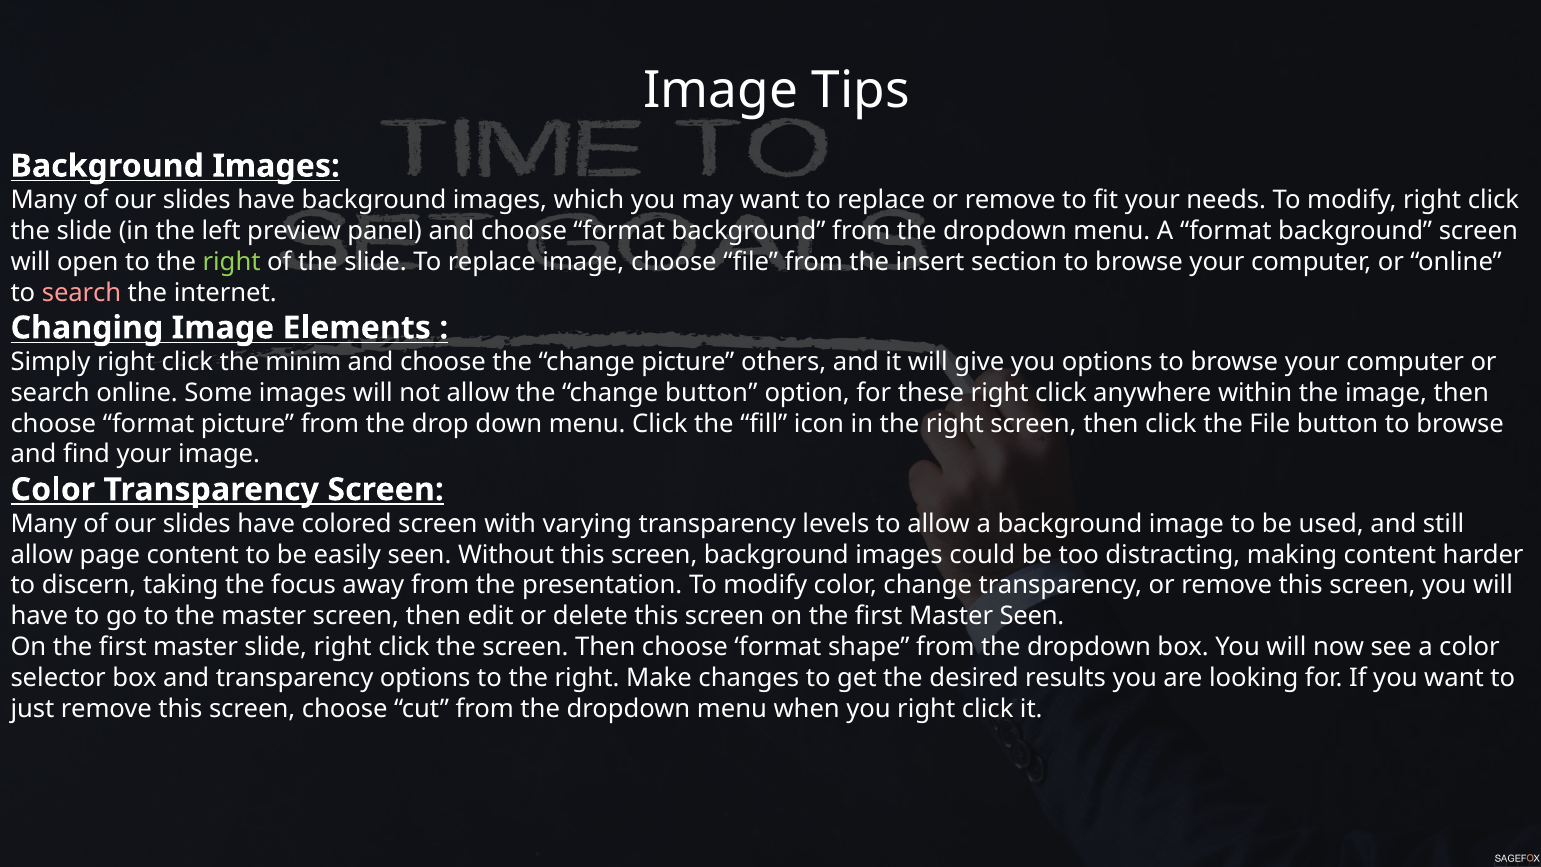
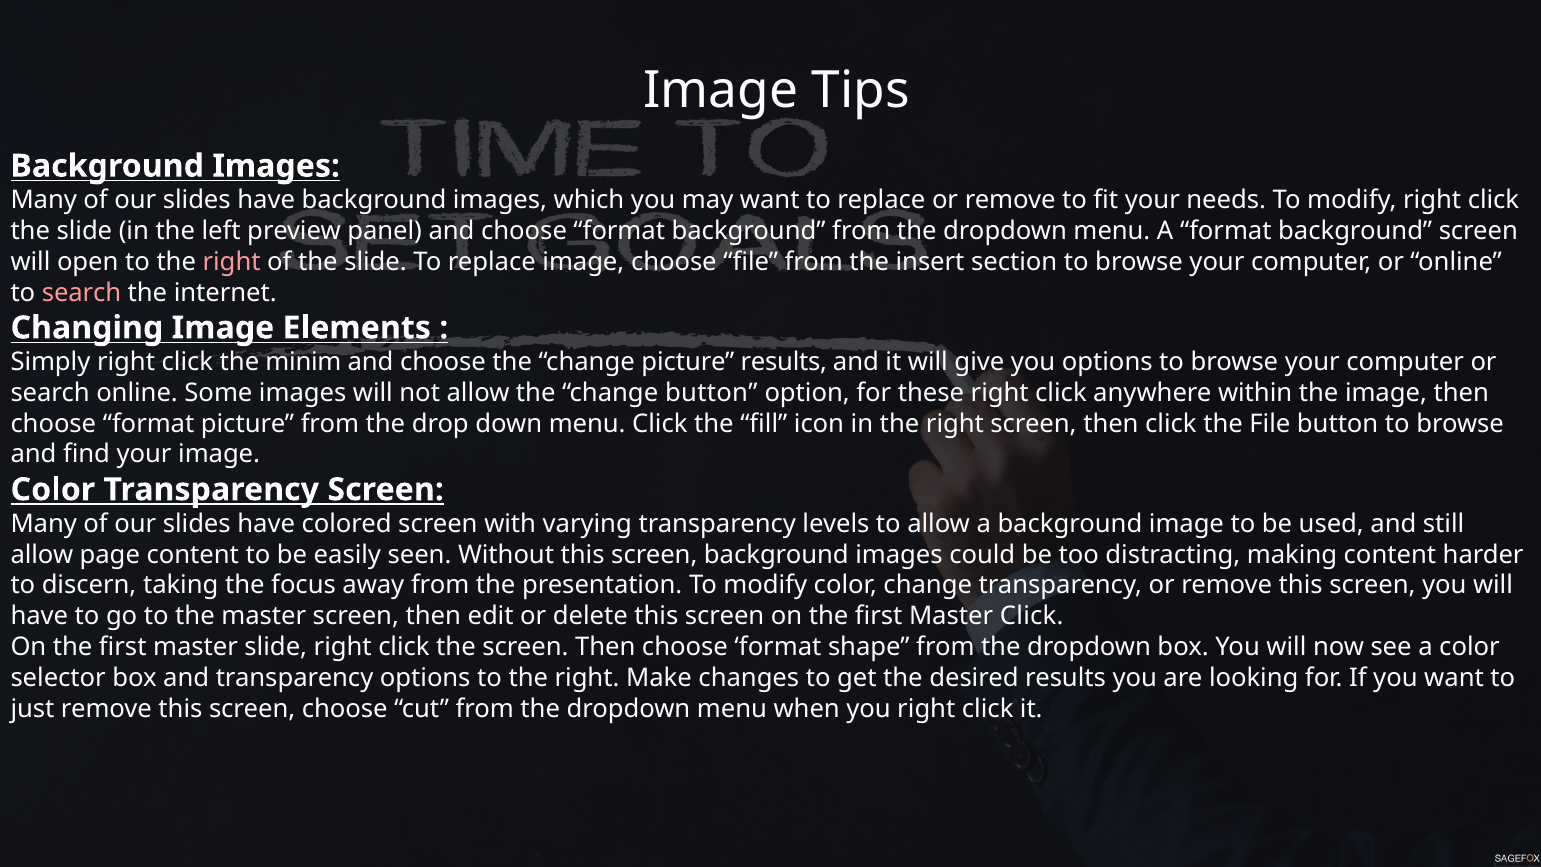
right colour: light green -> pink (232, 262)
picture others: others -> results (784, 362)
Master Seen: Seen -> Click (1032, 616)
